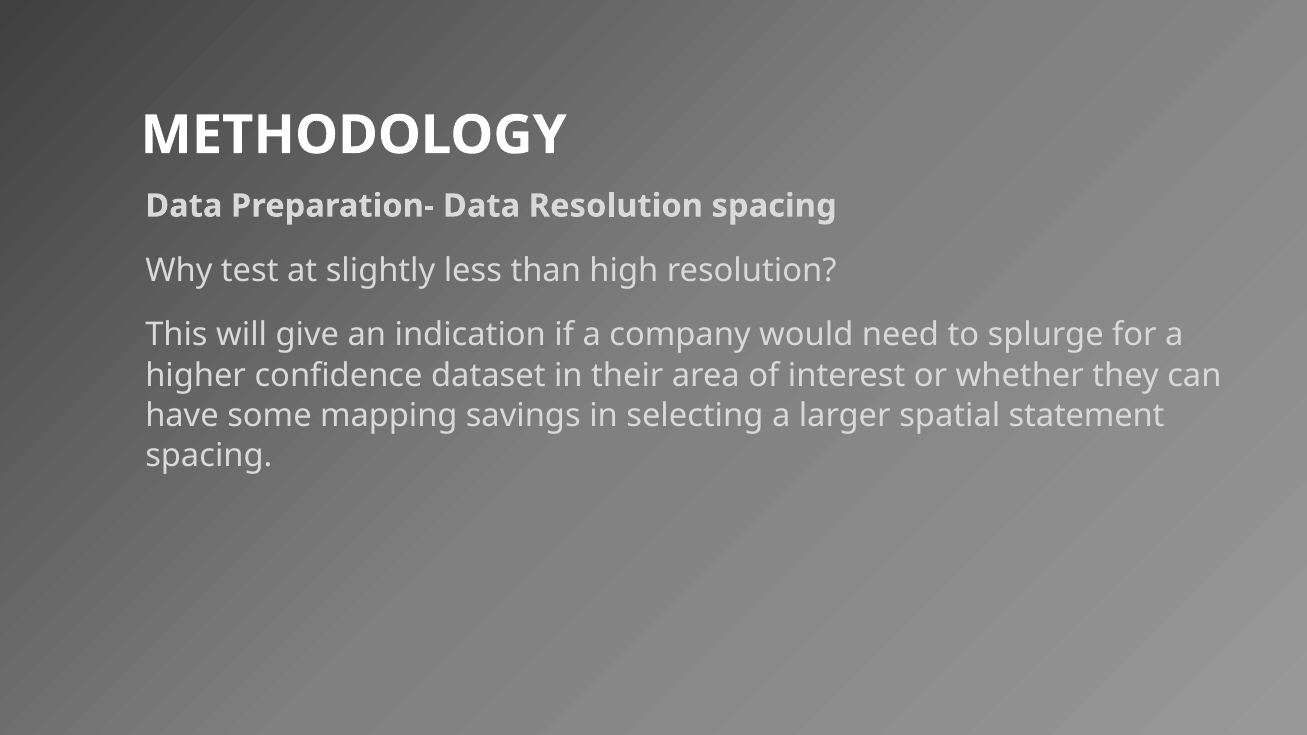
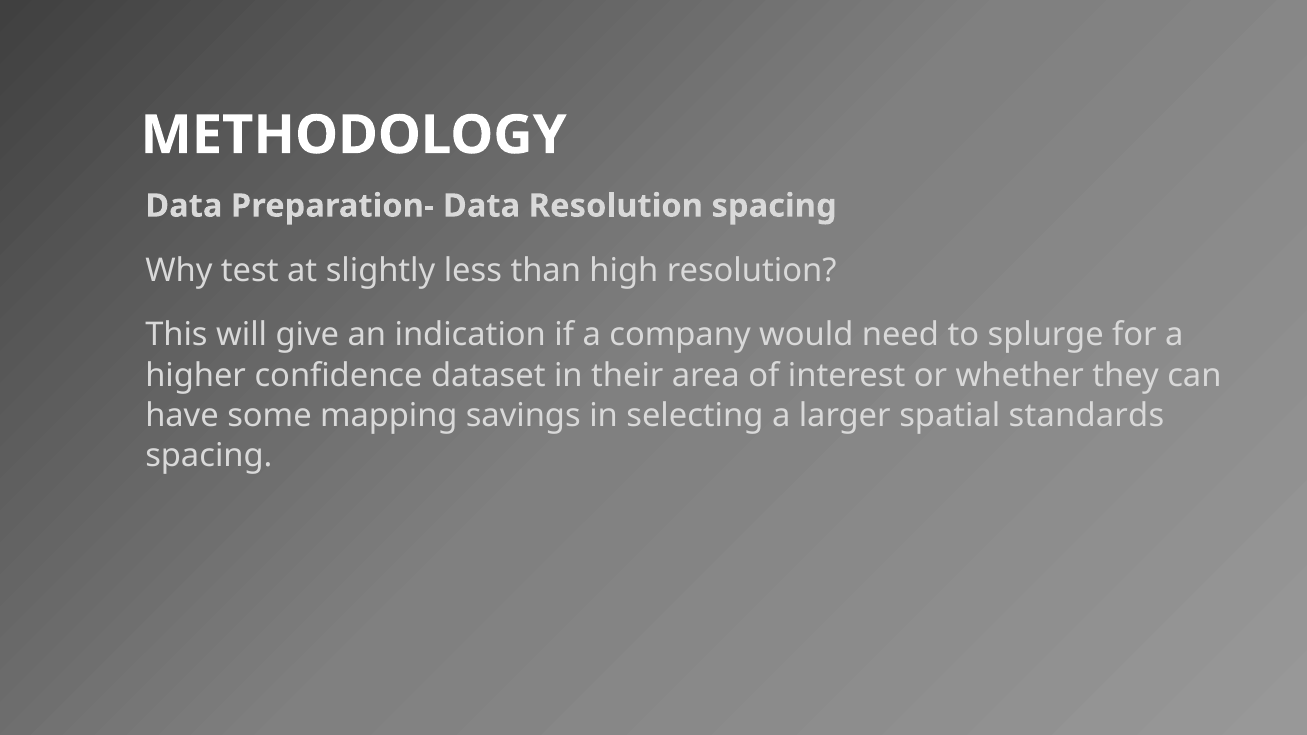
statement: statement -> standards (1086, 416)
